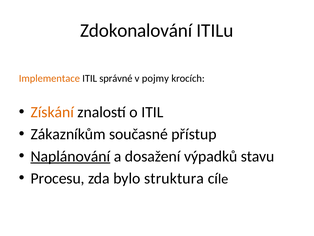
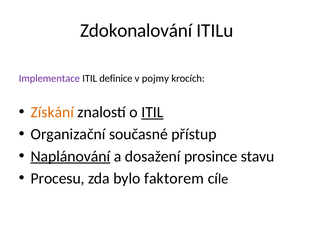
Implementace colour: orange -> purple (49, 78)
správné: správné -> definice (116, 78)
ITIL underline: none -> present (152, 112)
Zákazníkům: Zákazníkům -> Organizační (68, 134)
výpadků: výpadků -> prosince (211, 156)
struktura: struktura -> faktorem (174, 178)
